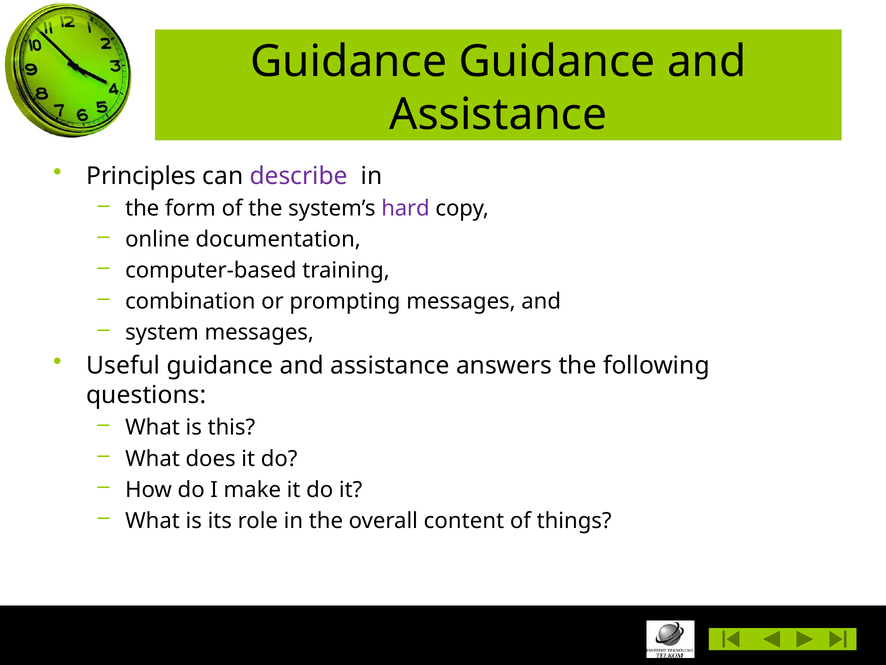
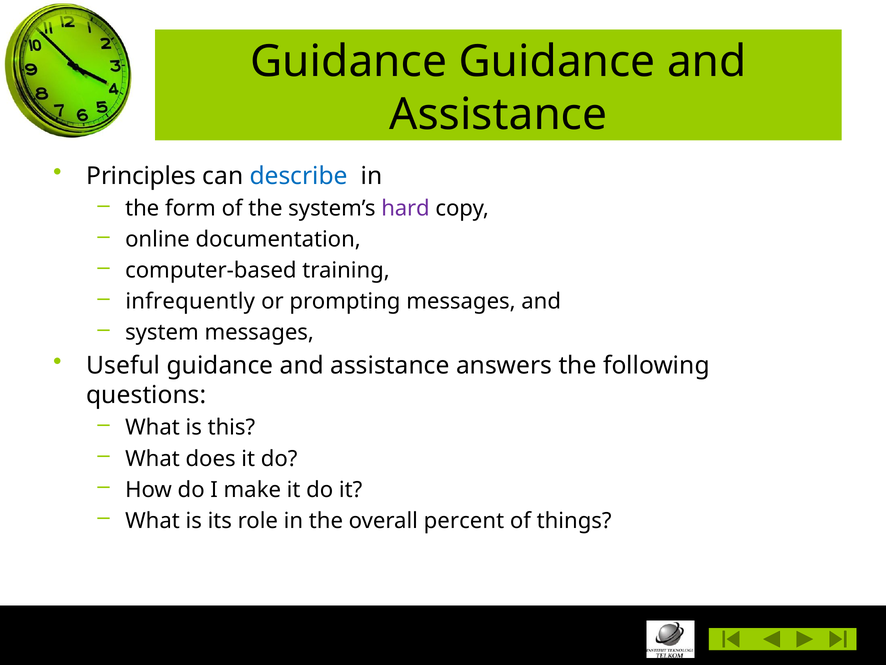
describe colour: purple -> blue (299, 176)
combination: combination -> infrequently (190, 301)
content: content -> percent (464, 520)
